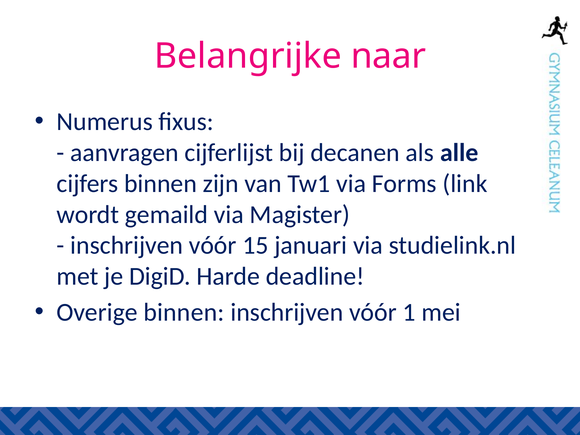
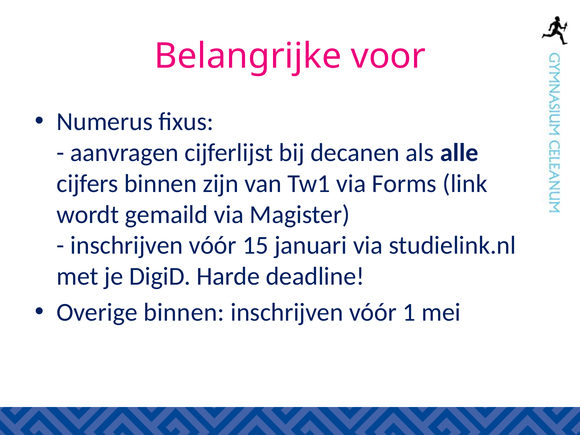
naar: naar -> voor (388, 56)
